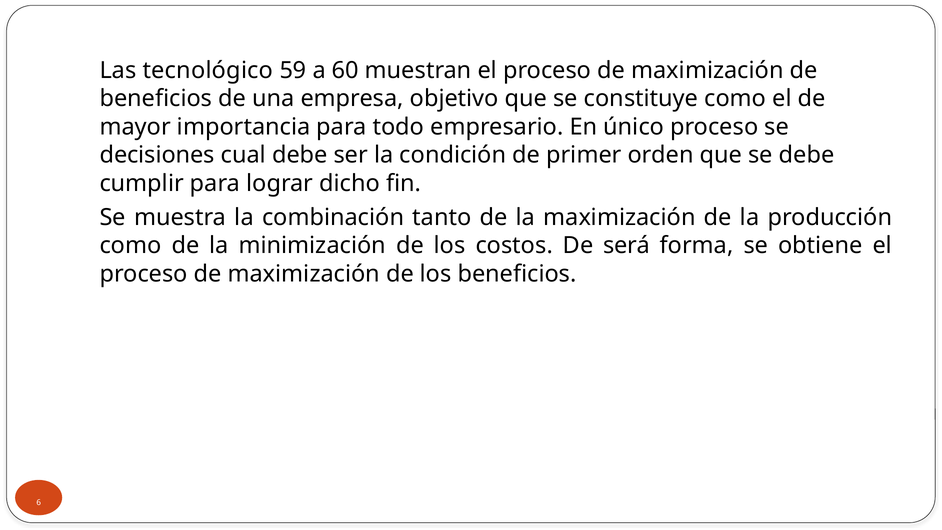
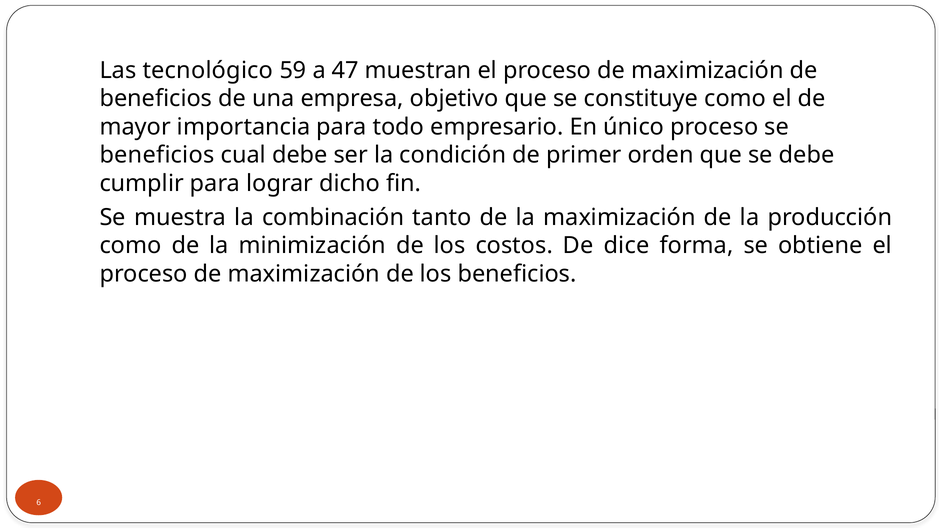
60: 60 -> 47 (345, 70)
decisiones: decisiones -> beneficios (157, 155)
será: será -> dice (626, 245)
